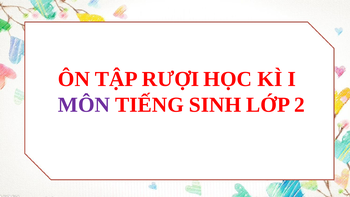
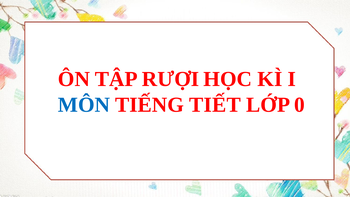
MÔN colour: purple -> blue (84, 105)
SINH: SINH -> TIẾT (215, 105)
2: 2 -> 0 (300, 105)
